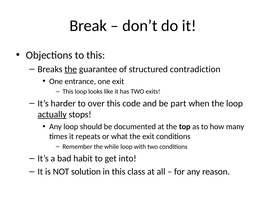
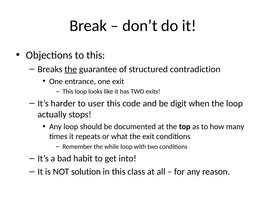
over: over -> user (96, 103)
part: part -> digit (178, 103)
actually underline: present -> none (52, 114)
